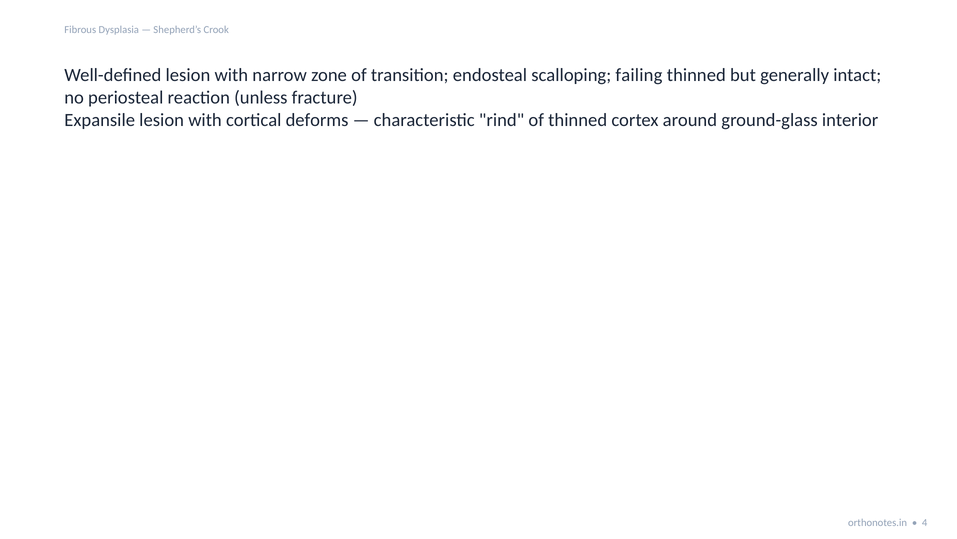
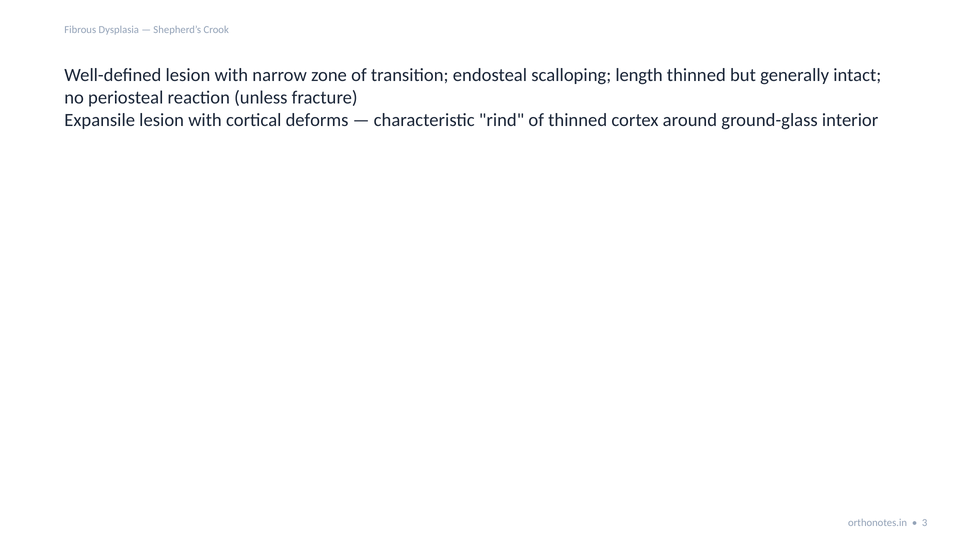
failing: failing -> length (639, 75)
4: 4 -> 3 (925, 522)
